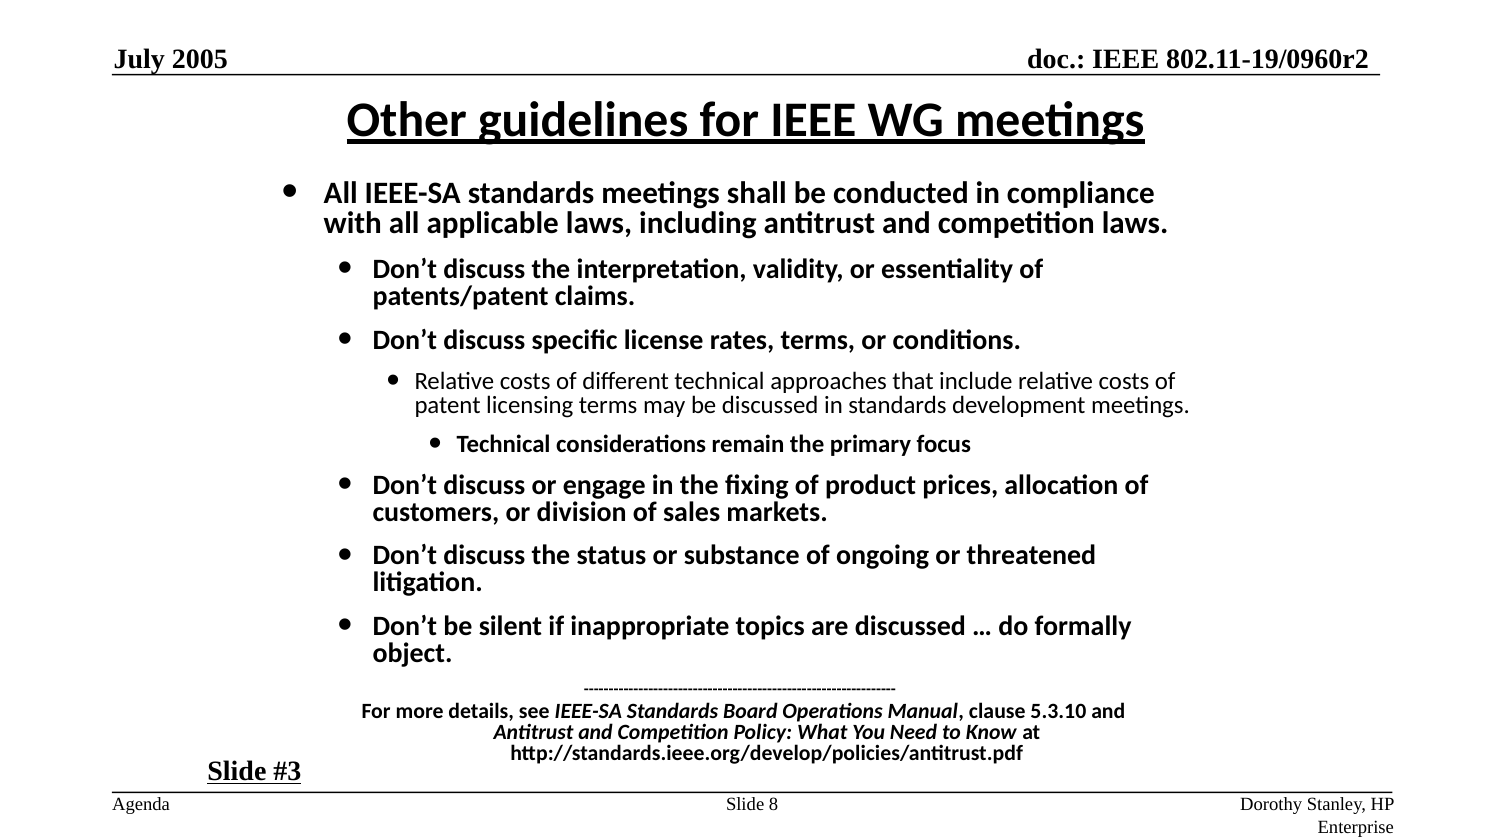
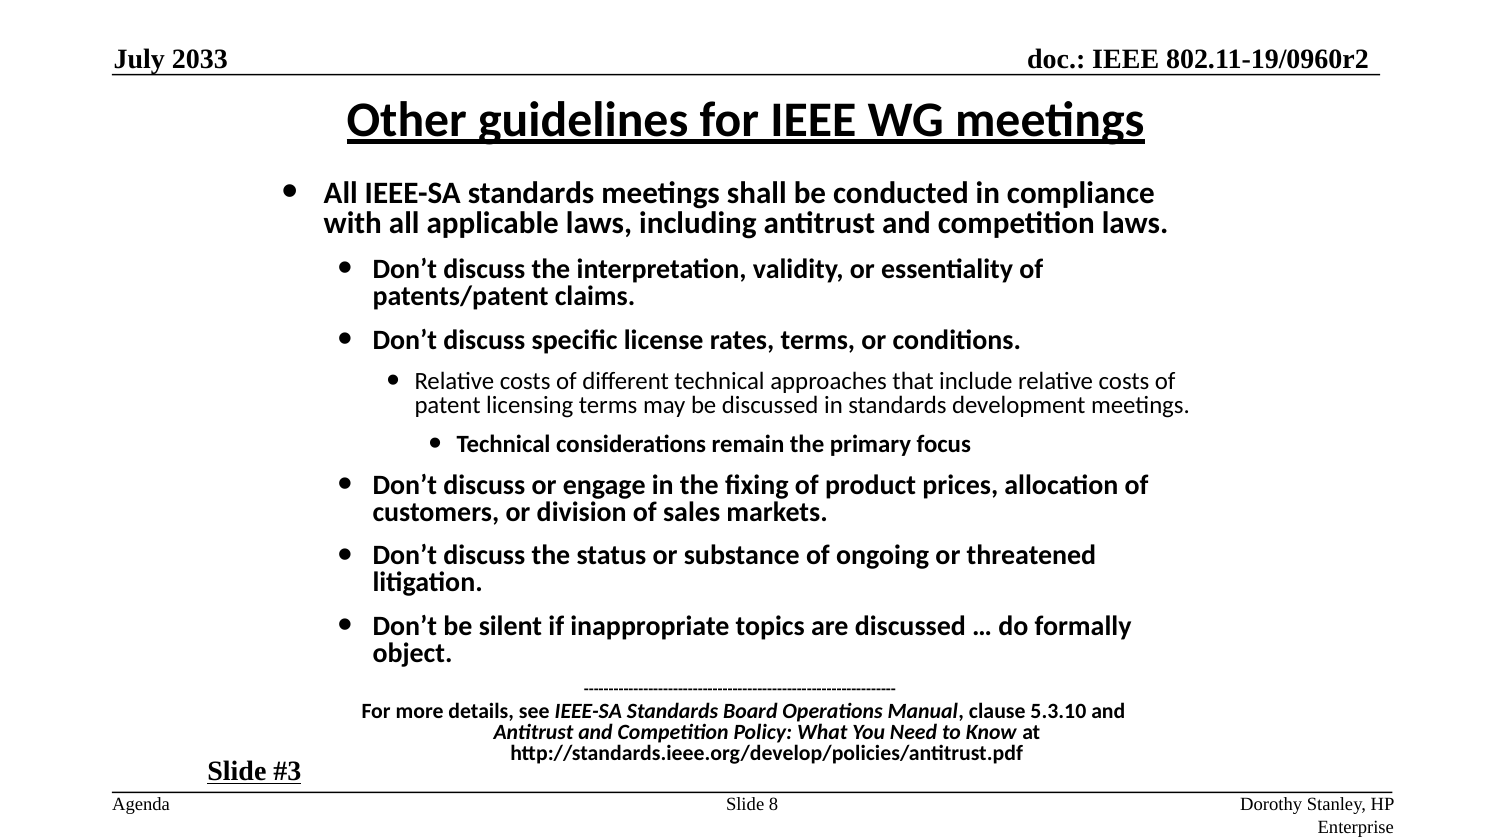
2005: 2005 -> 2033 (200, 60)
